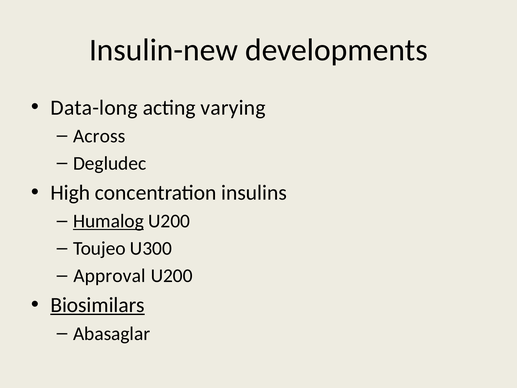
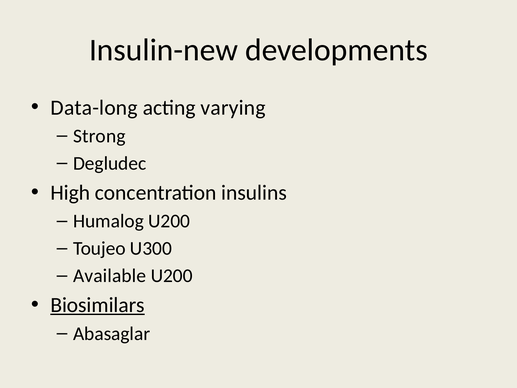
Across: Across -> Strong (99, 136)
Humalog underline: present -> none (108, 221)
Approval: Approval -> Available (110, 276)
